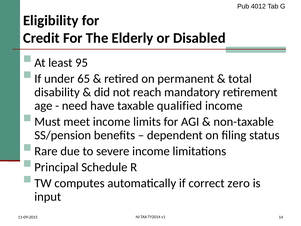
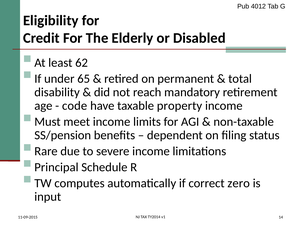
95: 95 -> 62 (82, 63)
need: need -> code (75, 106)
qualified: qualified -> property (180, 106)
